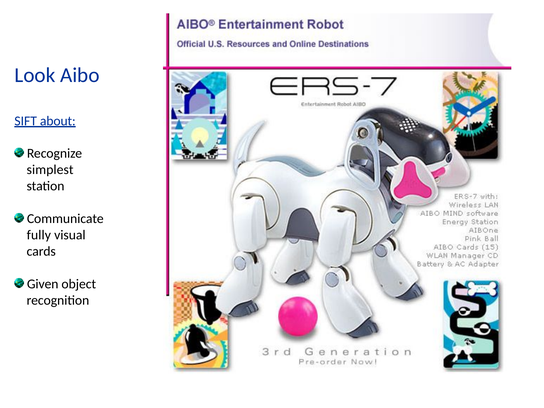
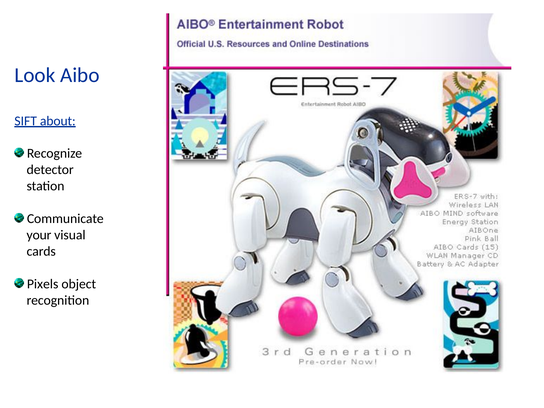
simplest: simplest -> detector (50, 170)
fully: fully -> your (39, 235)
Given: Given -> Pixels (43, 284)
